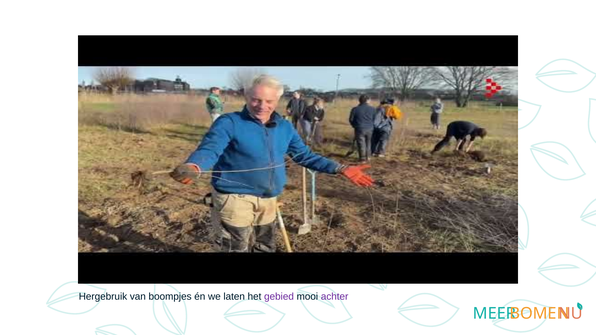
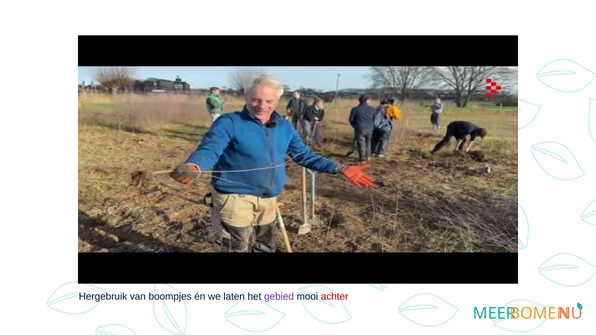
achter colour: purple -> red (335, 297)
